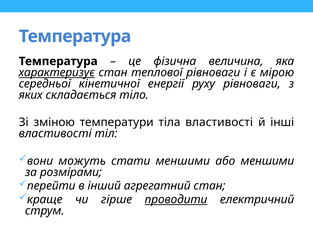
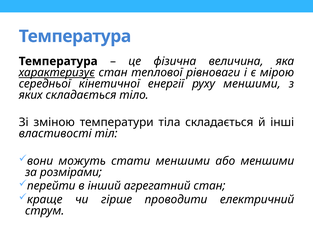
руху рівноваги: рівноваги -> меншими (252, 84)
тіла властивості: властивості -> складається (219, 123)
проводити underline: present -> none (176, 200)
